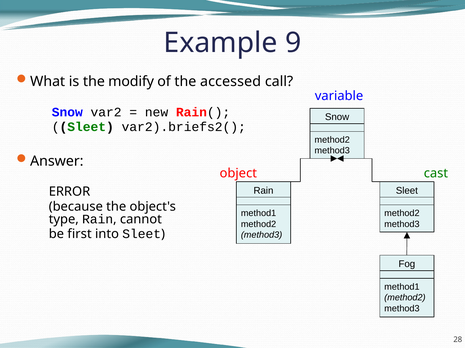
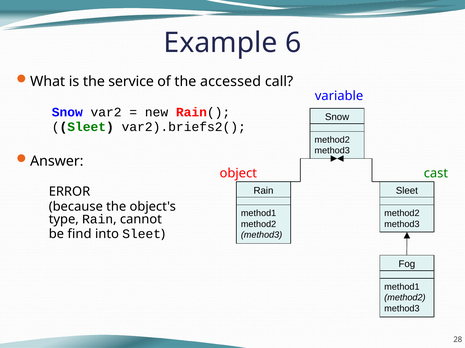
9: 9 -> 6 (293, 43)
modify: modify -> service (131, 82)
first: first -> find (80, 235)
